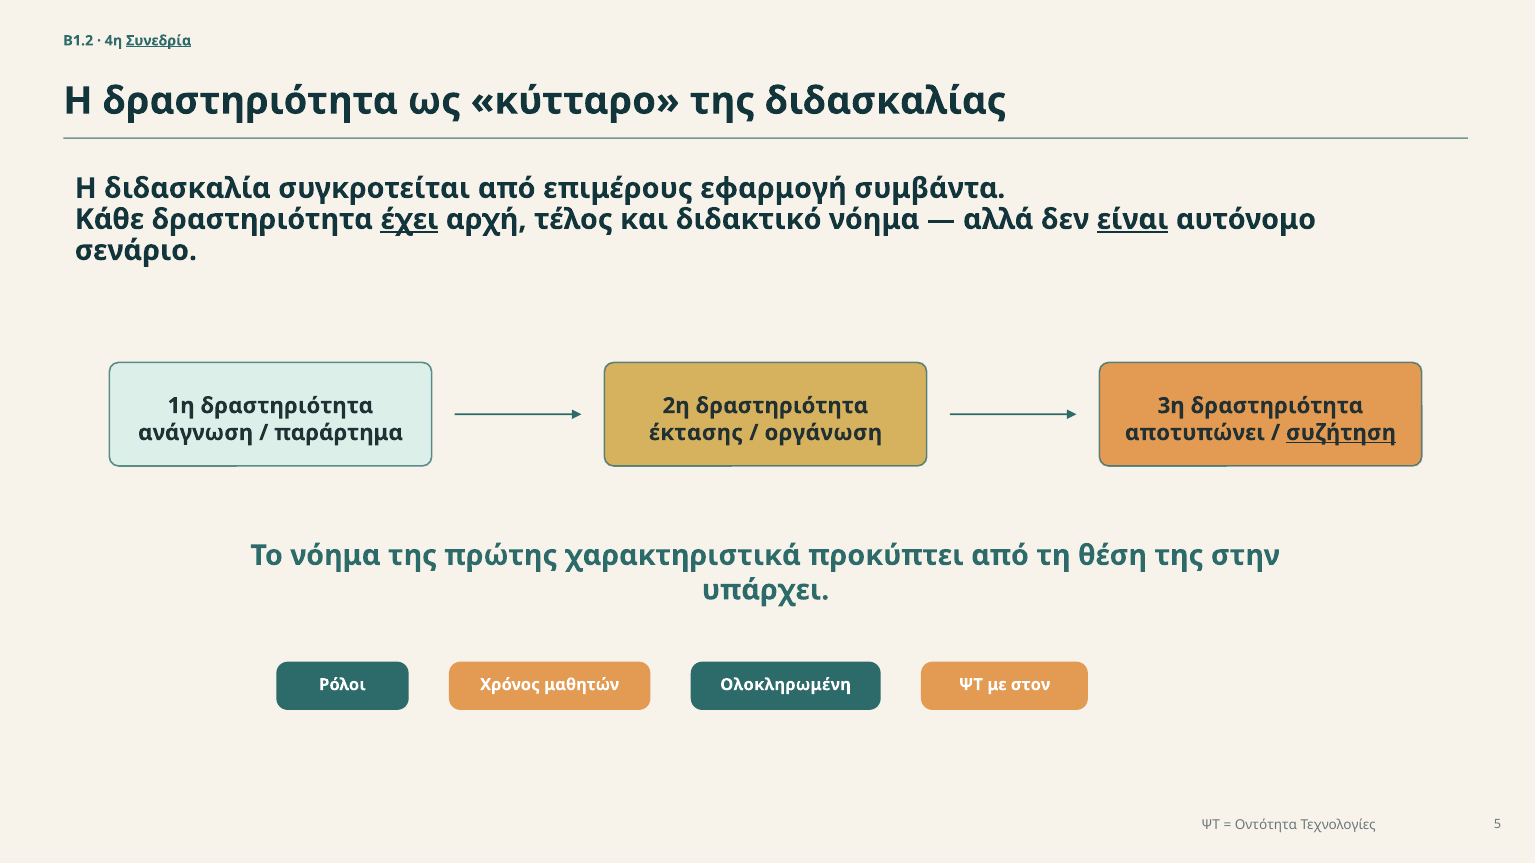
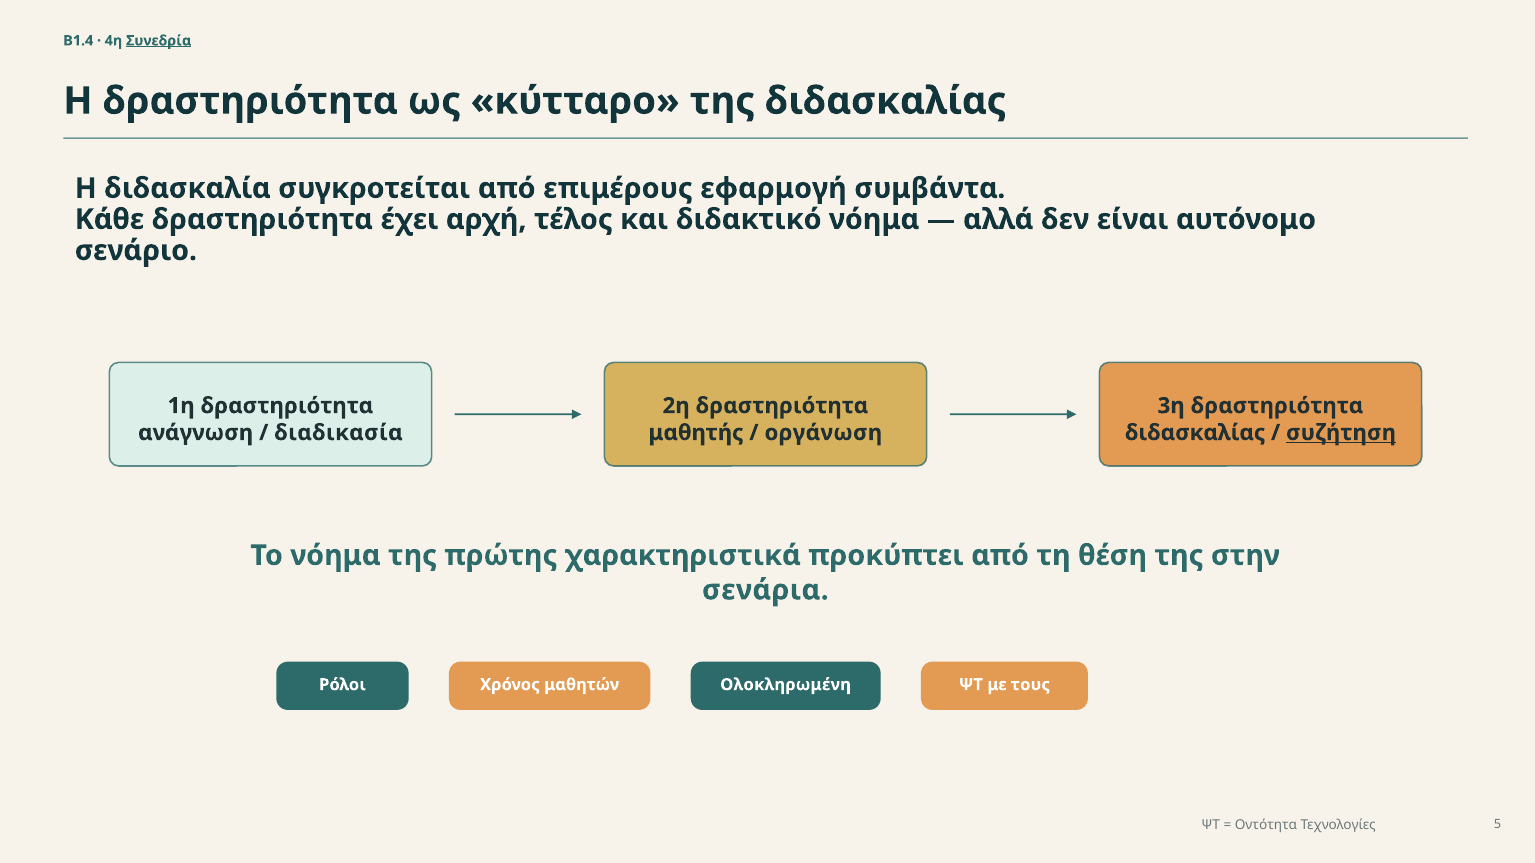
Β1.2: Β1.2 -> Β1.4 (78, 41)
έχει underline: present -> none (409, 220)
είναι underline: present -> none (1133, 220)
παράρτημα: παράρτημα -> διαδικασία (338, 433)
έκτασης: έκτασης -> μαθητής (696, 433)
αποτυπώνει: αποτυπώνει -> διδασκαλίας (1195, 433)
υπάρχει: υπάρχει -> σενάρια (765, 590)
στον: στον -> τους (1030, 685)
